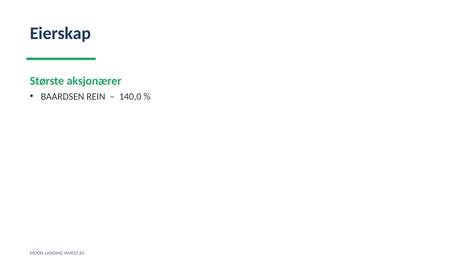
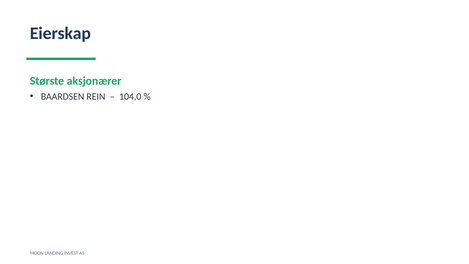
140,0: 140,0 -> 104,0 (130, 96)
